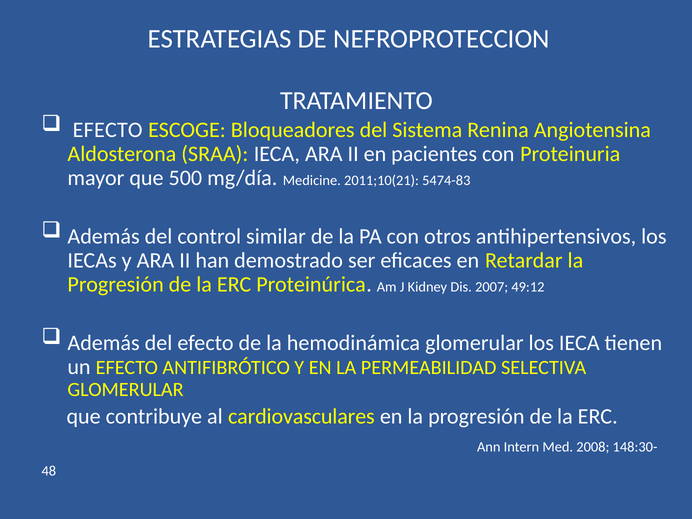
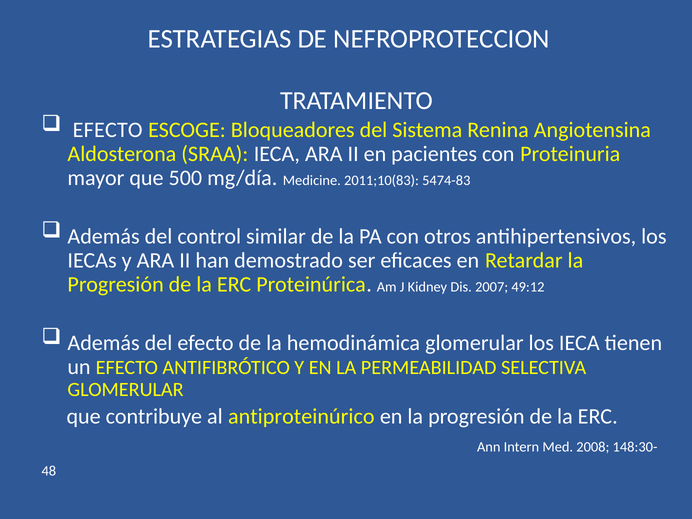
2011;10(21: 2011;10(21 -> 2011;10(83 (382, 180)
cardiovasculares: cardiovasculares -> antiproteinúrico (301, 417)
